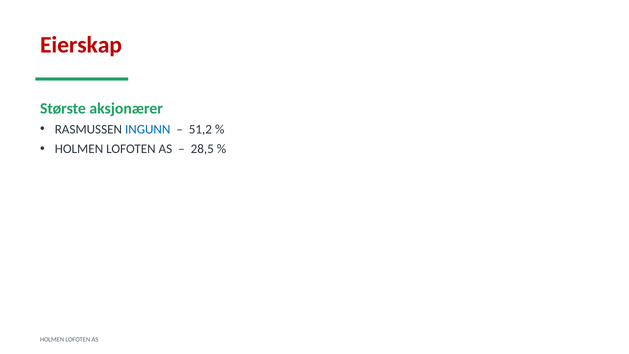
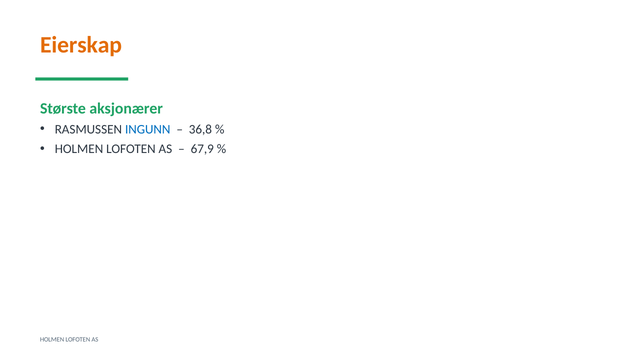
Eierskap colour: red -> orange (81, 45)
51,2: 51,2 -> 36,8 (200, 129)
28,5: 28,5 -> 67,9 (202, 149)
